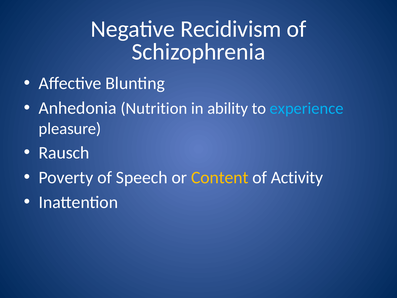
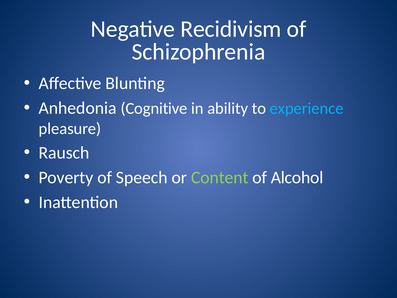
Nutrition: Nutrition -> Cognitive (154, 108)
Content colour: yellow -> light green (220, 177)
Activity: Activity -> Alcohol (297, 177)
